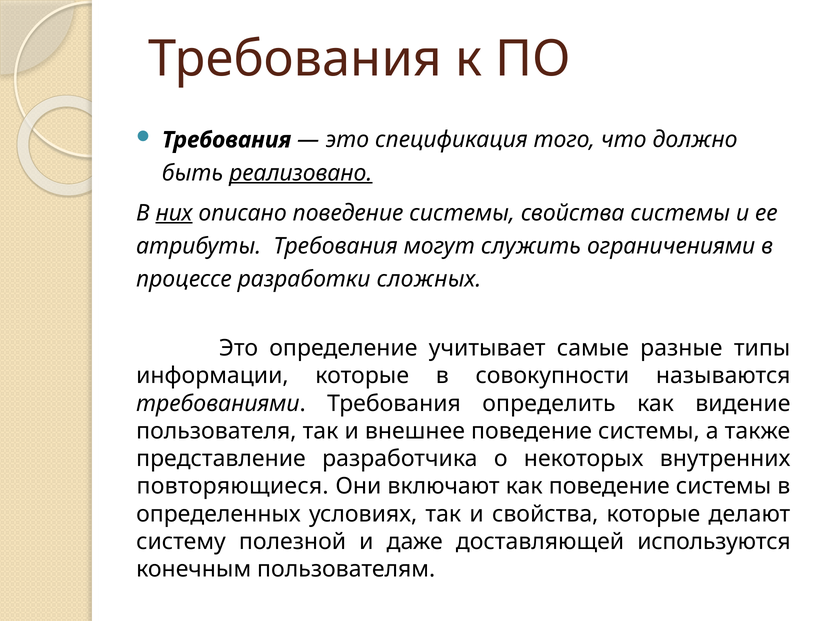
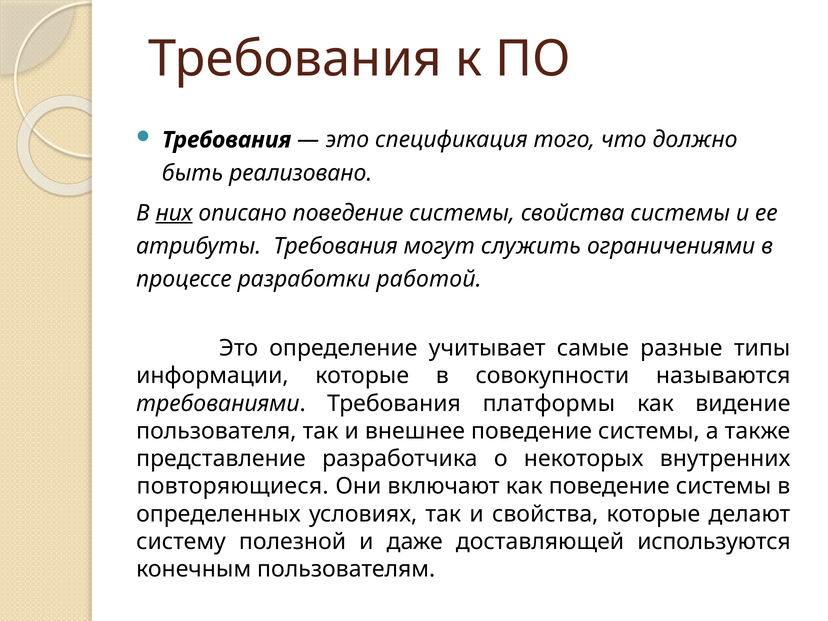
реализовано underline: present -> none (301, 173)
сложных: сложных -> работой (429, 279)
определить: определить -> платформы (549, 404)
